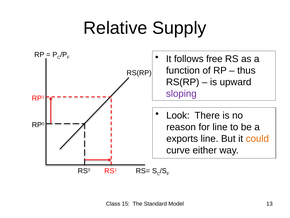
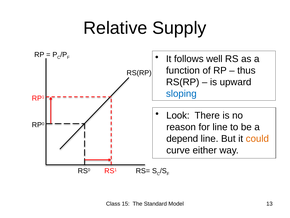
free: free -> well (214, 59)
sloping colour: purple -> blue (181, 93)
exports: exports -> depend (182, 138)
